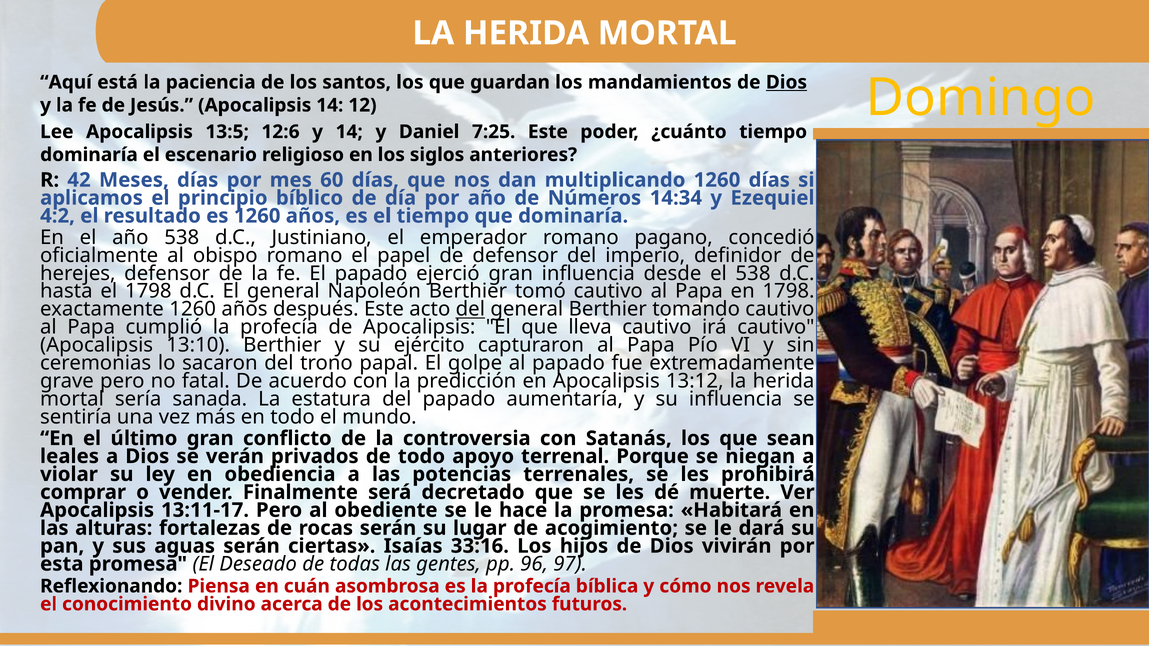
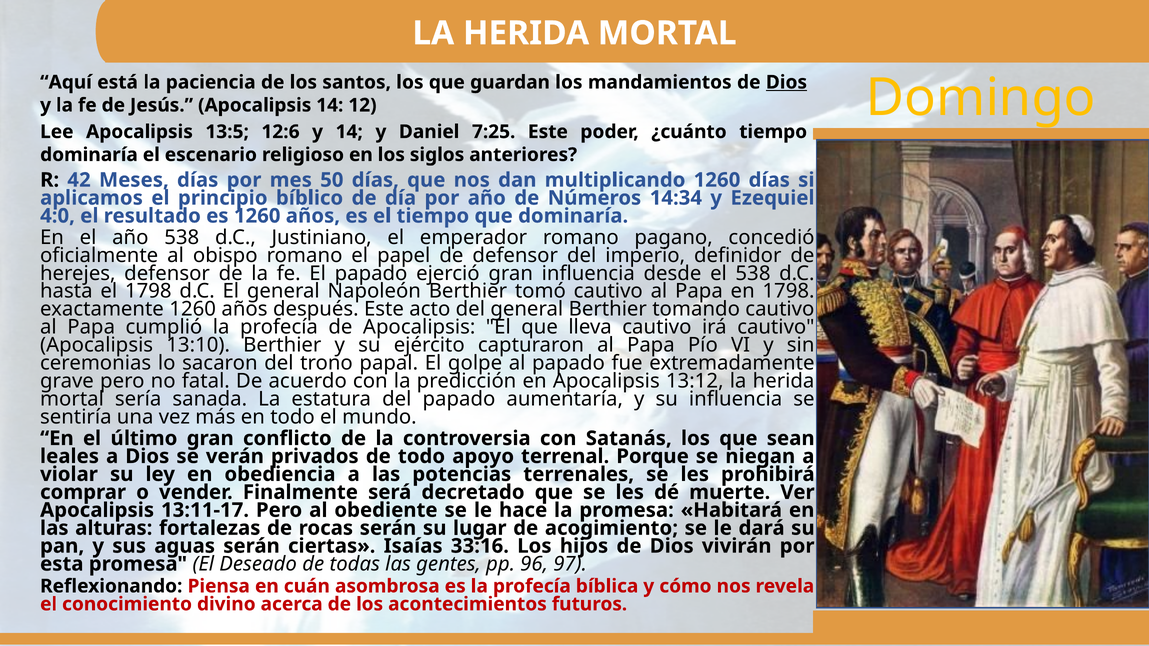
60: 60 -> 50 (332, 180)
4:2: 4:2 -> 4:0 (58, 216)
del underline: present -> none (470, 309)
